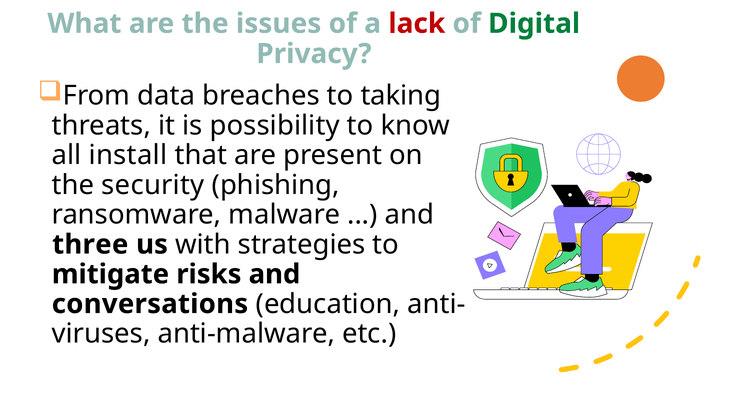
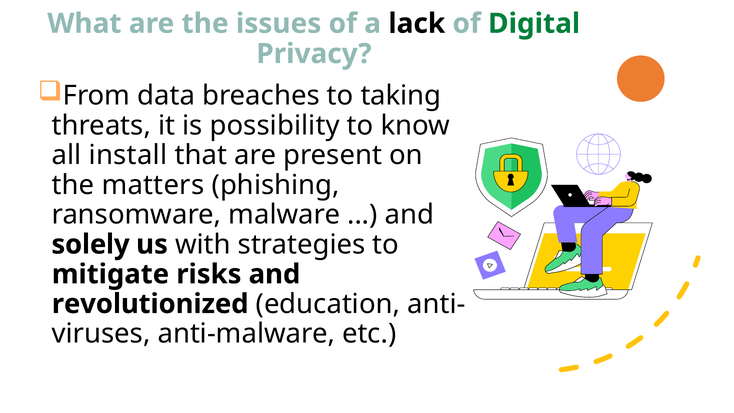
lack colour: red -> black (417, 24)
security: security -> matters (153, 185)
three: three -> solely (91, 244)
conversations: conversations -> revolutionized (150, 304)
